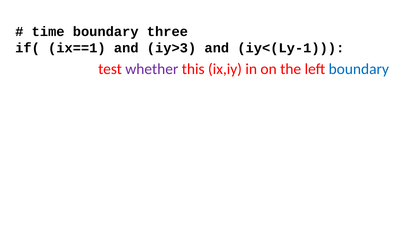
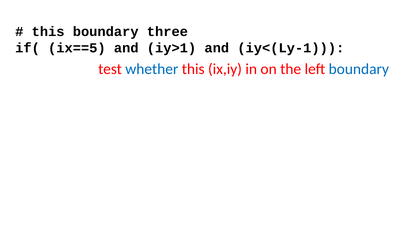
time: time -> this (48, 32)
ix==1: ix==1 -> ix==5 (77, 48)
iy>3: iy>3 -> iy>1 (172, 48)
whether colour: purple -> blue (152, 69)
